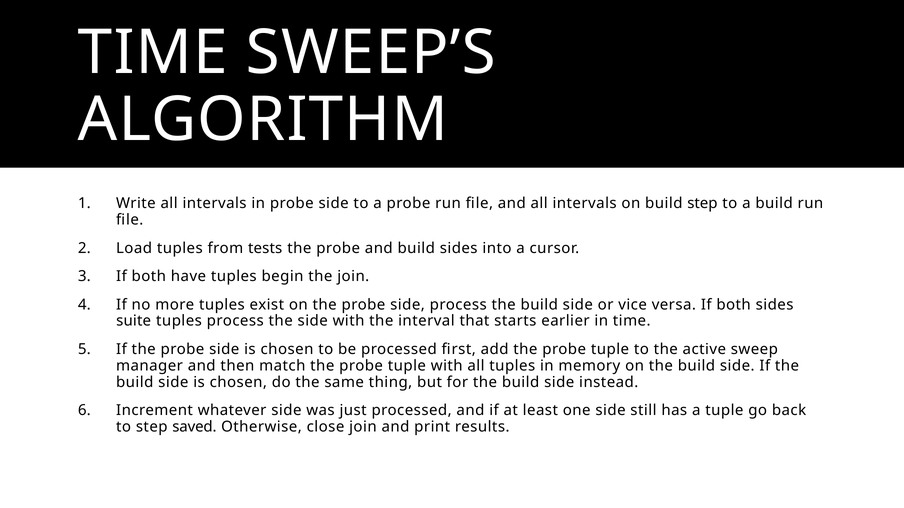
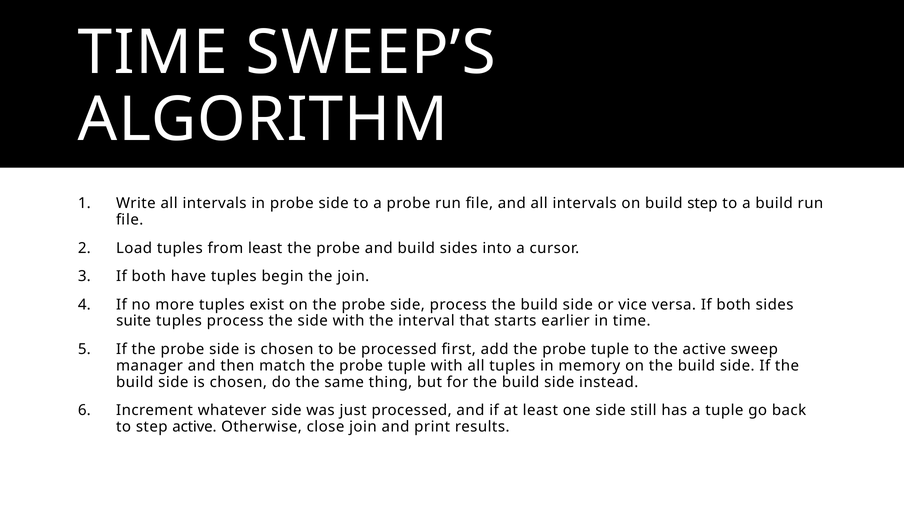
from tests: tests -> least (265, 248)
step saved: saved -> active (194, 427)
